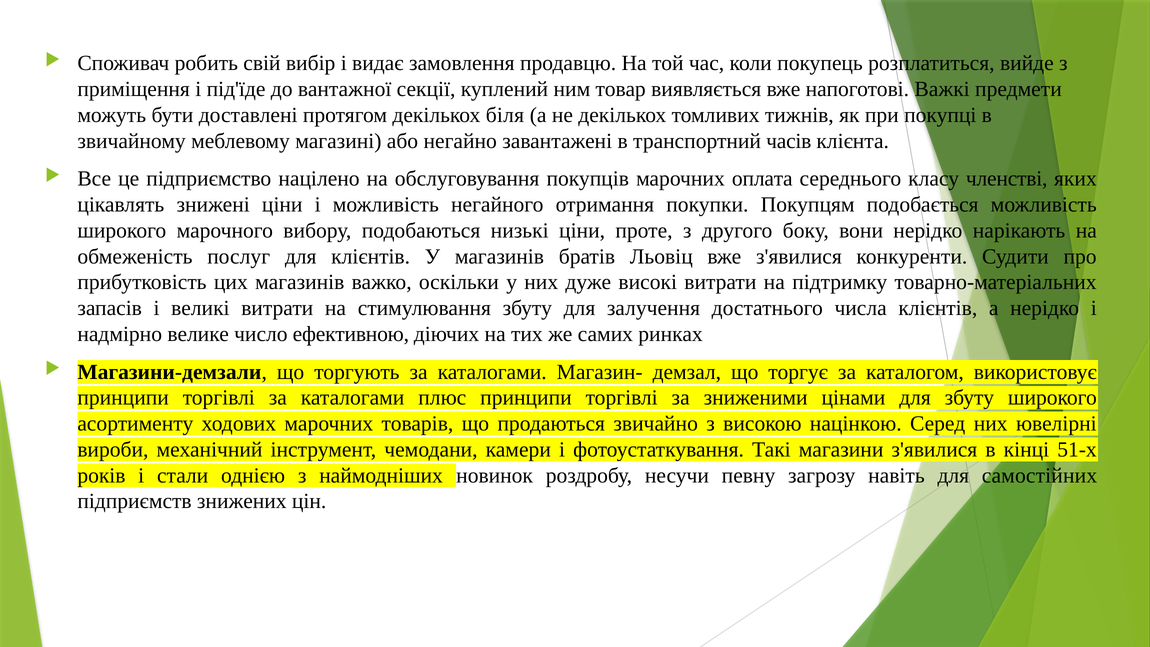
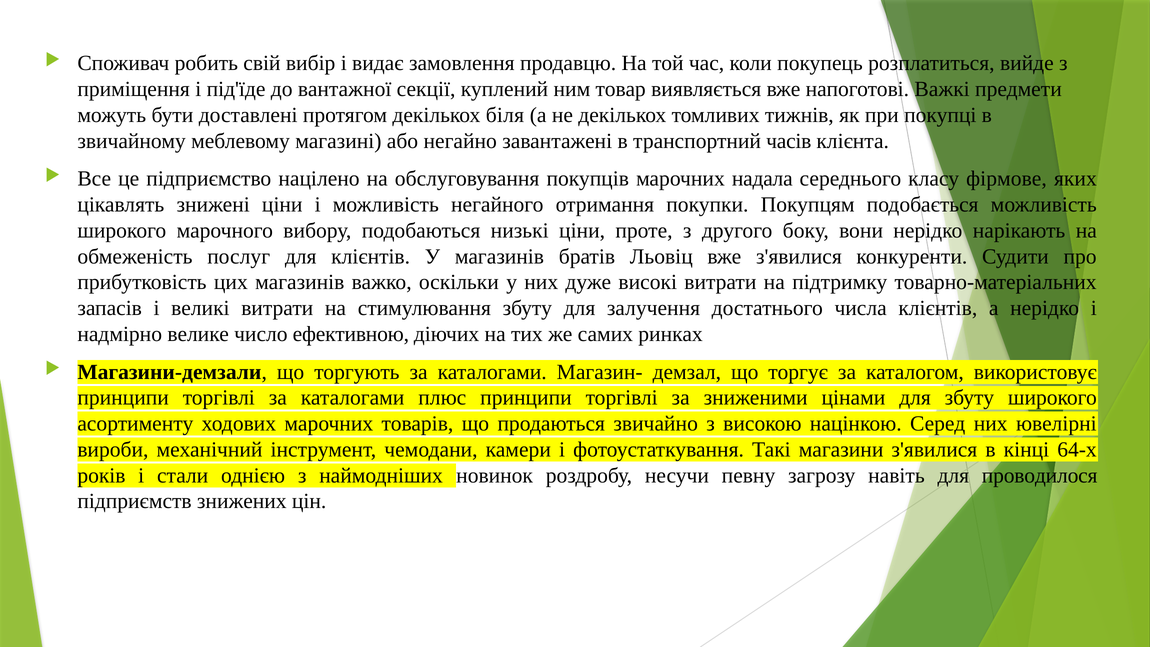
оплата: оплата -> надала (762, 179)
членстві: членстві -> фірмове (1007, 179)
51-х: 51-х -> 64-х (1077, 449)
самостійних: самостійних -> проводилося (1040, 475)
